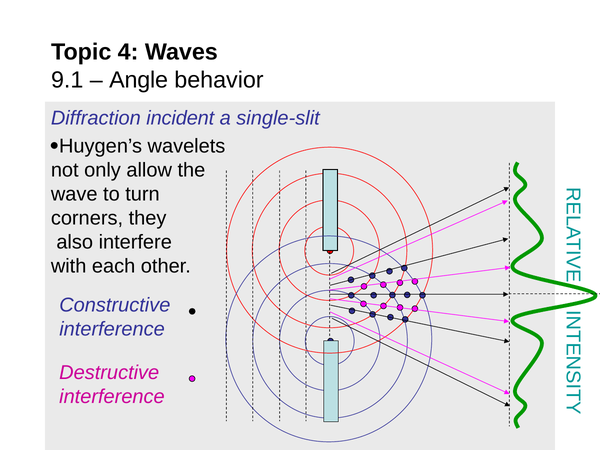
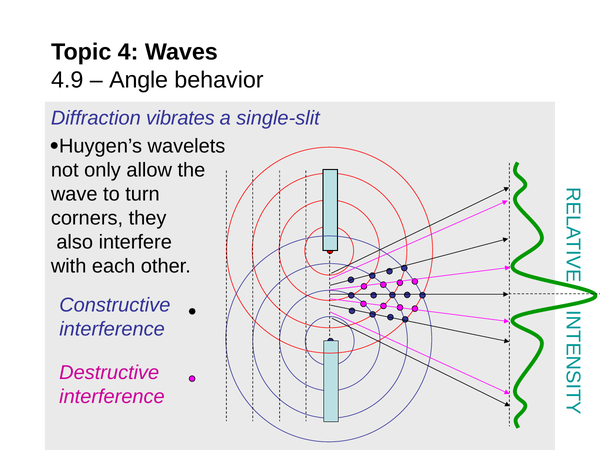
9.1: 9.1 -> 4.9 (67, 80)
incident: incident -> vibrates (180, 118)
